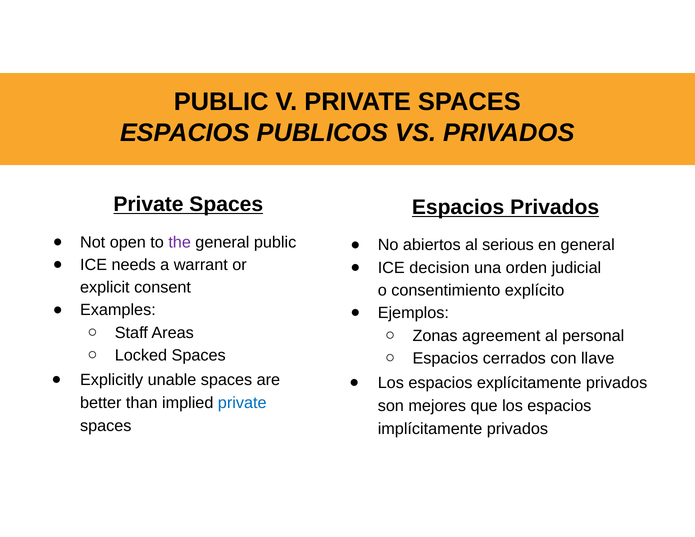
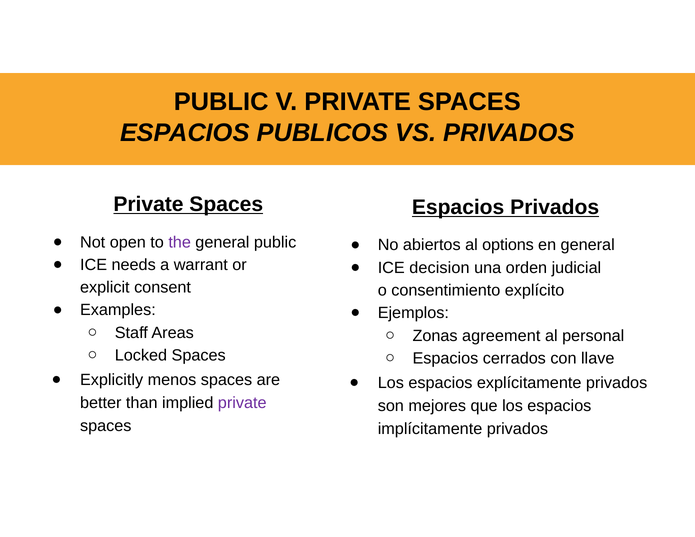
serious: serious -> options (508, 245)
unable: unable -> menos (172, 380)
private colour: blue -> purple (242, 403)
